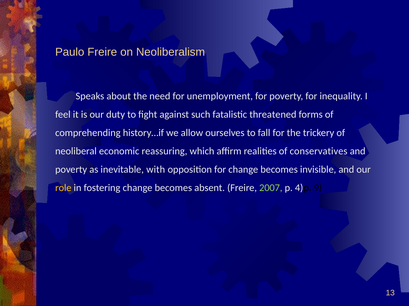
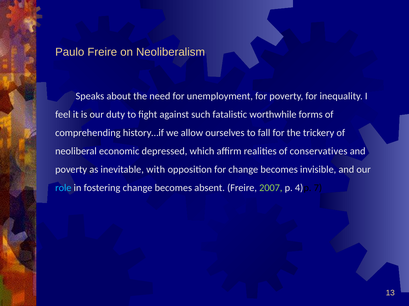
threatened: threatened -> worthwhile (273, 115)
reassuring: reassuring -> depressed (164, 152)
role colour: yellow -> light blue (63, 188)
9: 9 -> 7 (318, 188)
